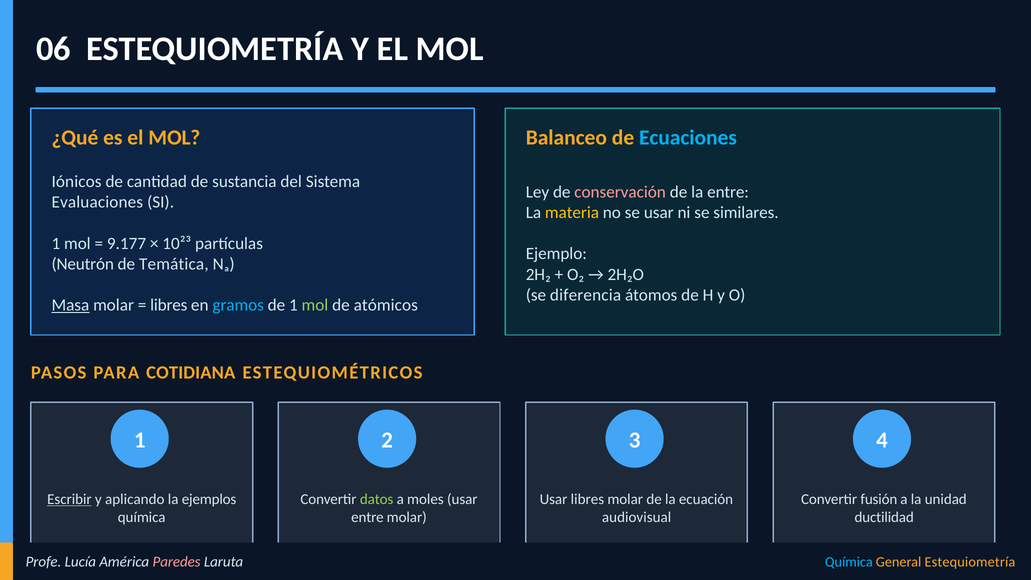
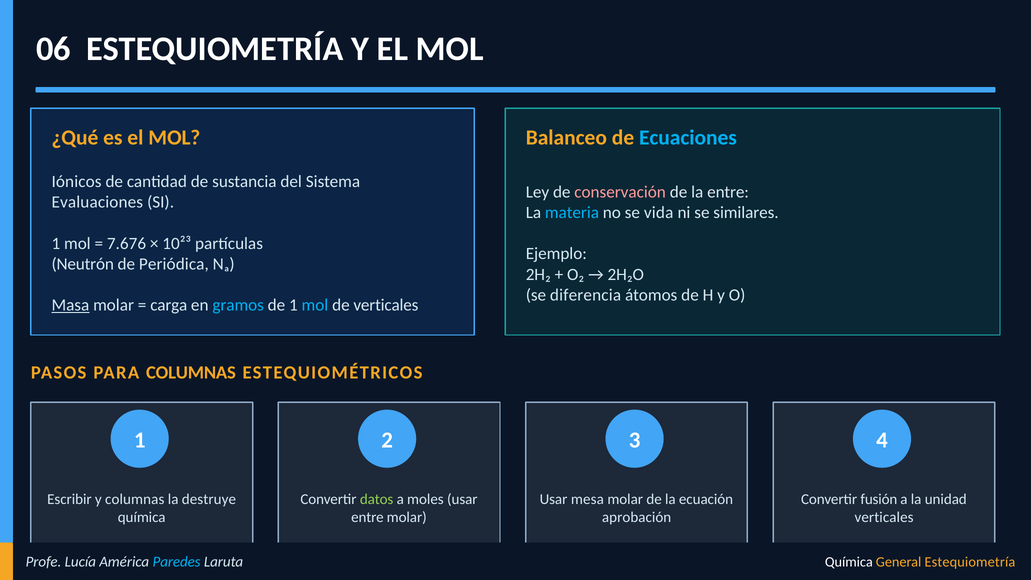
materia colour: yellow -> light blue (572, 213)
se usar: usar -> vida (659, 213)
9.177: 9.177 -> 7.676 (126, 243)
Temática: Temática -> Periódica (174, 264)
libres: libres -> carga (169, 305)
mol colour: light green -> light blue (315, 305)
de atómicos: atómicos -> verticales (386, 305)
PARA COTIDIANA: COTIDIANA -> COLUMNAS (191, 372)
Escribir underline: present -> none (69, 499)
y aplicando: aplicando -> columnas (135, 499)
ejemplos: ejemplos -> destruye (209, 499)
Usar libres: libres -> mesa (587, 499)
audiovisual: audiovisual -> aprobación (637, 517)
ductilidad: ductilidad -> verticales (884, 517)
Paredes colour: pink -> light blue (177, 562)
Química colour: light blue -> white (849, 562)
